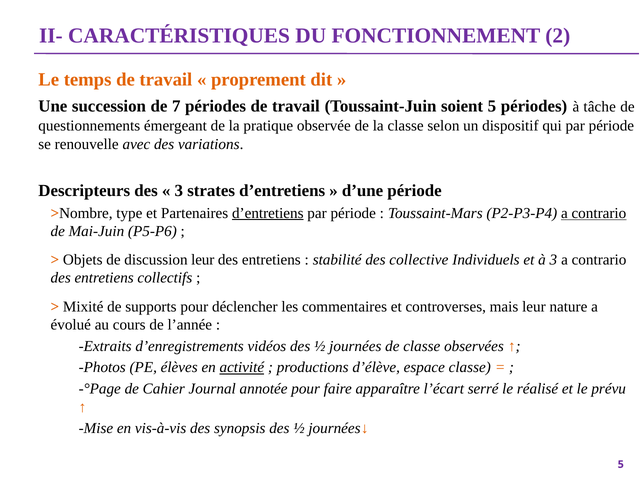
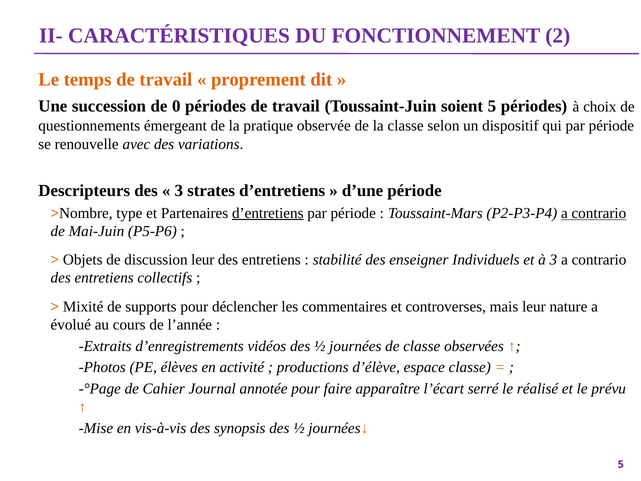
7: 7 -> 0 (176, 106)
tâche: tâche -> choix (600, 107)
collective: collective -> enseigner (419, 260)
activité underline: present -> none (242, 367)
